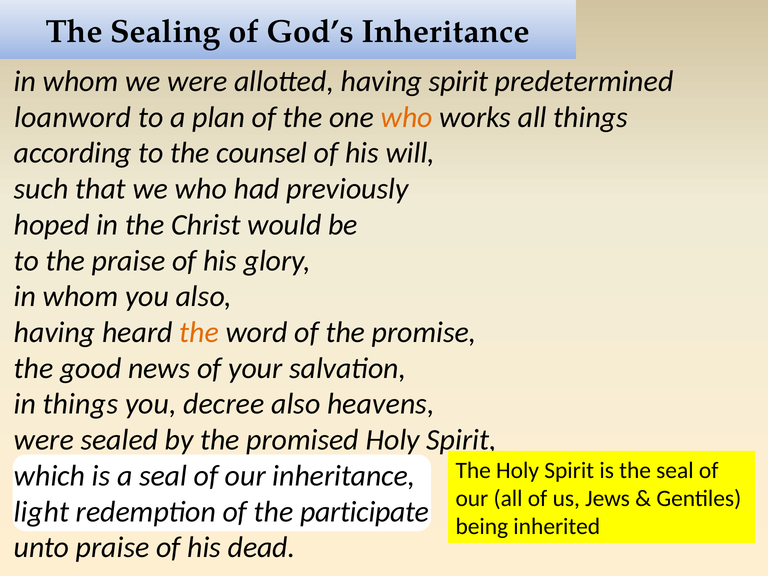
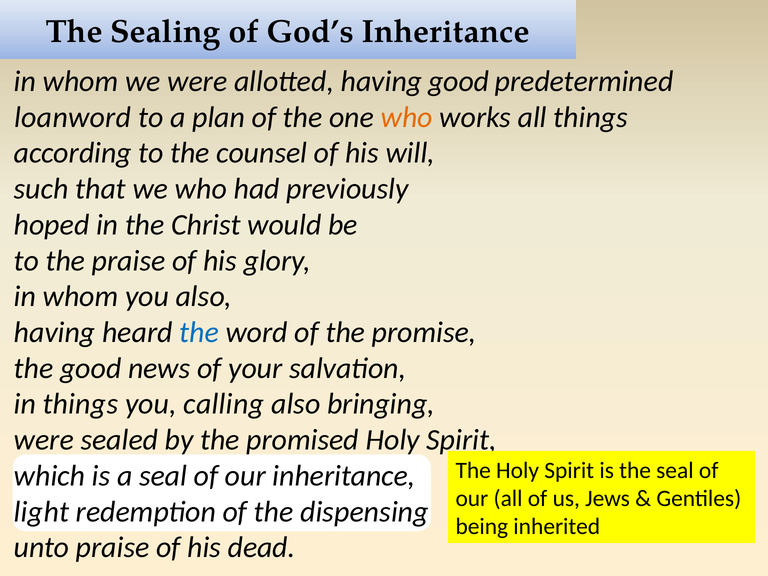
having spirit: spirit -> good (459, 81)
the colour: orange -> blue (199, 332)
decree: decree -> calling (224, 404)
heavens: heavens -> bringing (381, 404)
participate: participate -> dispensing (364, 512)
